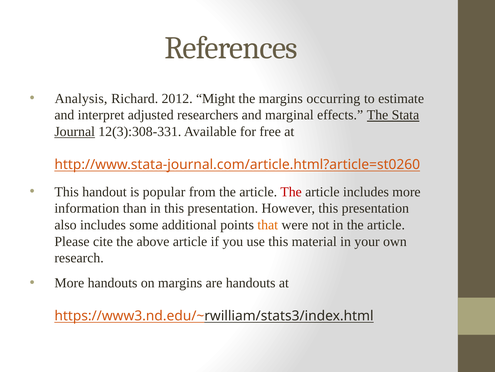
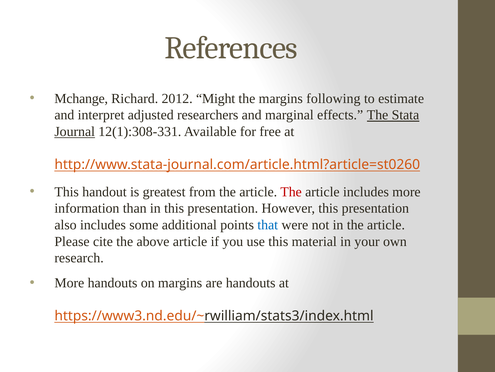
Analysis: Analysis -> Mchange (81, 98)
occurring: occurring -> following (333, 98)
12(3):308-331: 12(3):308-331 -> 12(1):308-331 (140, 131)
popular: popular -> greatest (164, 191)
that colour: orange -> blue (268, 225)
